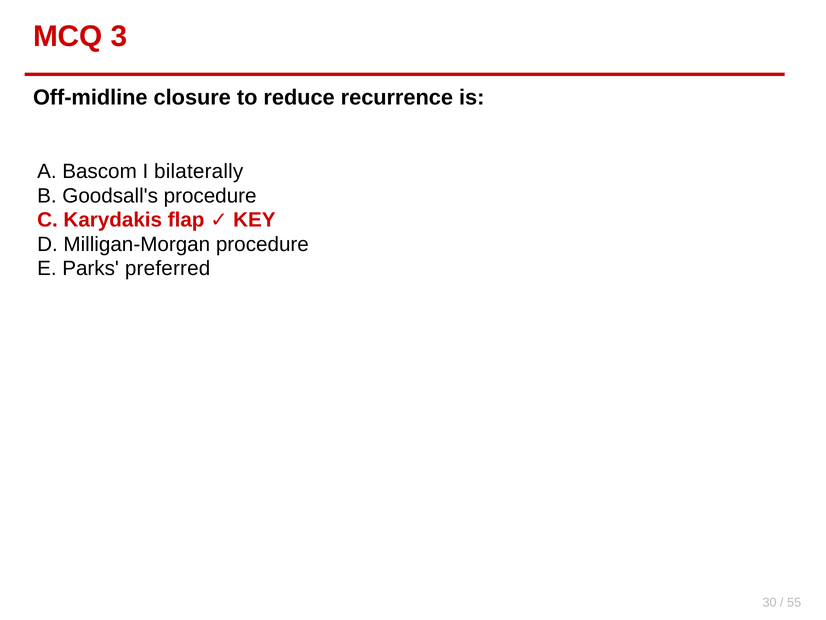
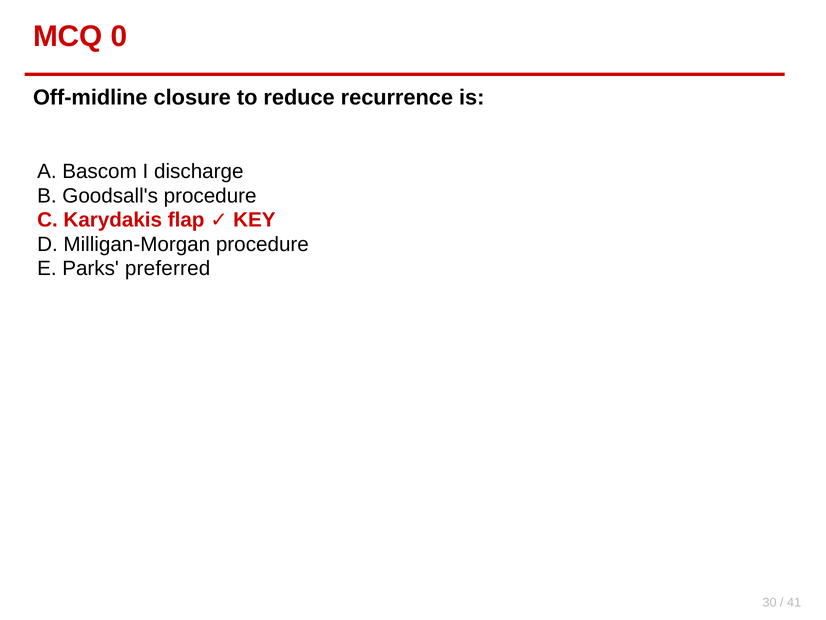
3: 3 -> 0 (119, 36)
bilaterally: bilaterally -> discharge (199, 171)
55: 55 -> 41 (794, 602)
